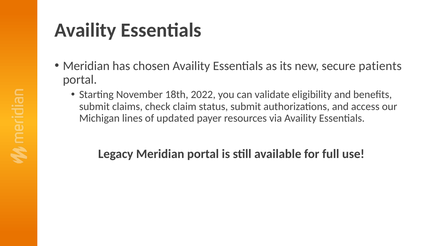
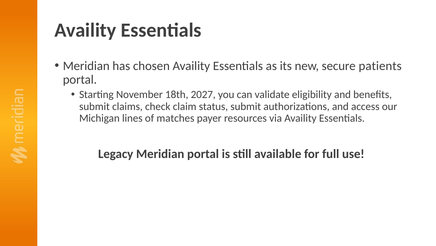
2022: 2022 -> 2027 (203, 94)
updated: updated -> matches (175, 118)
